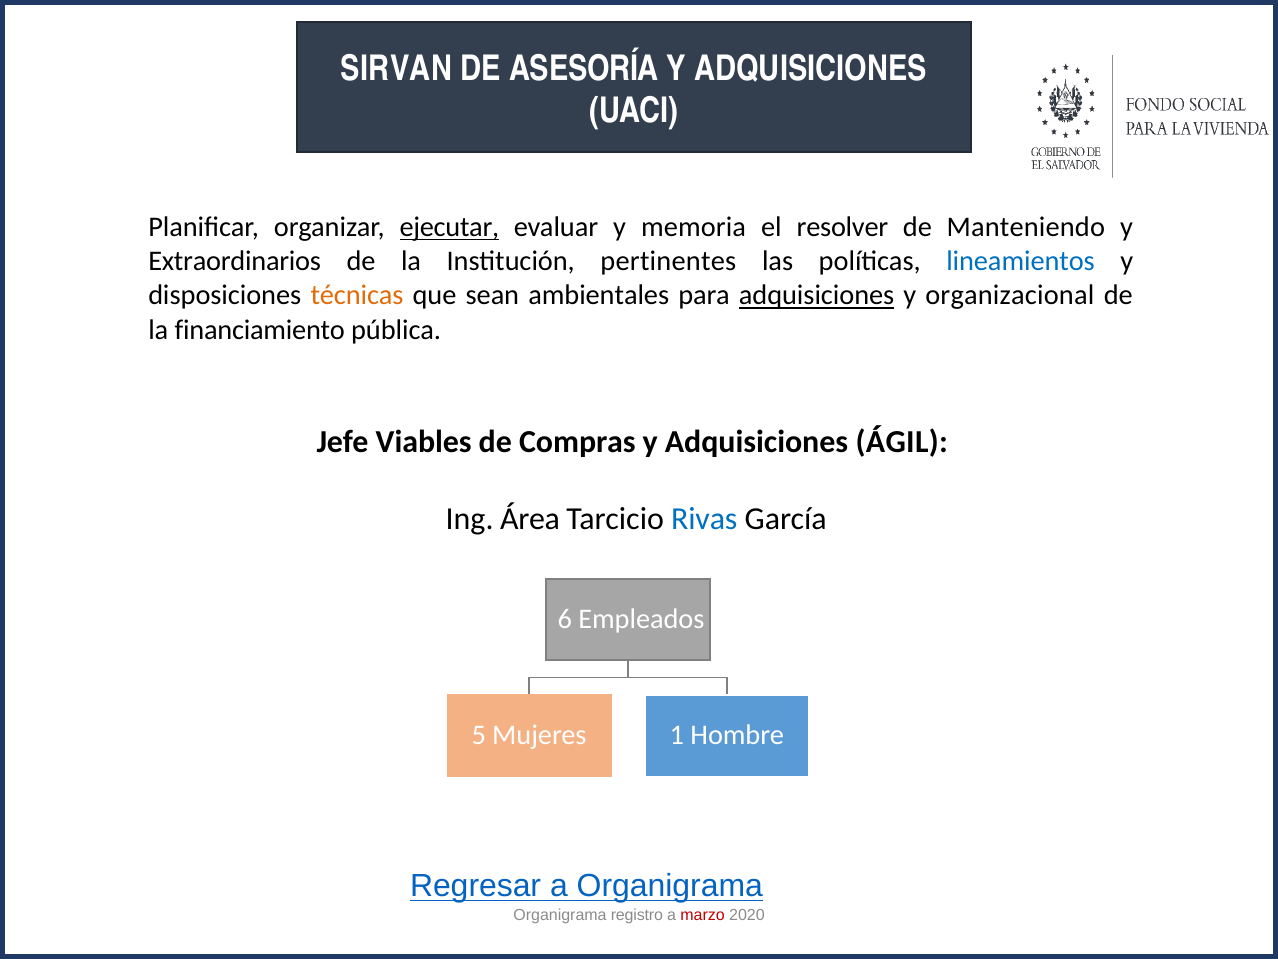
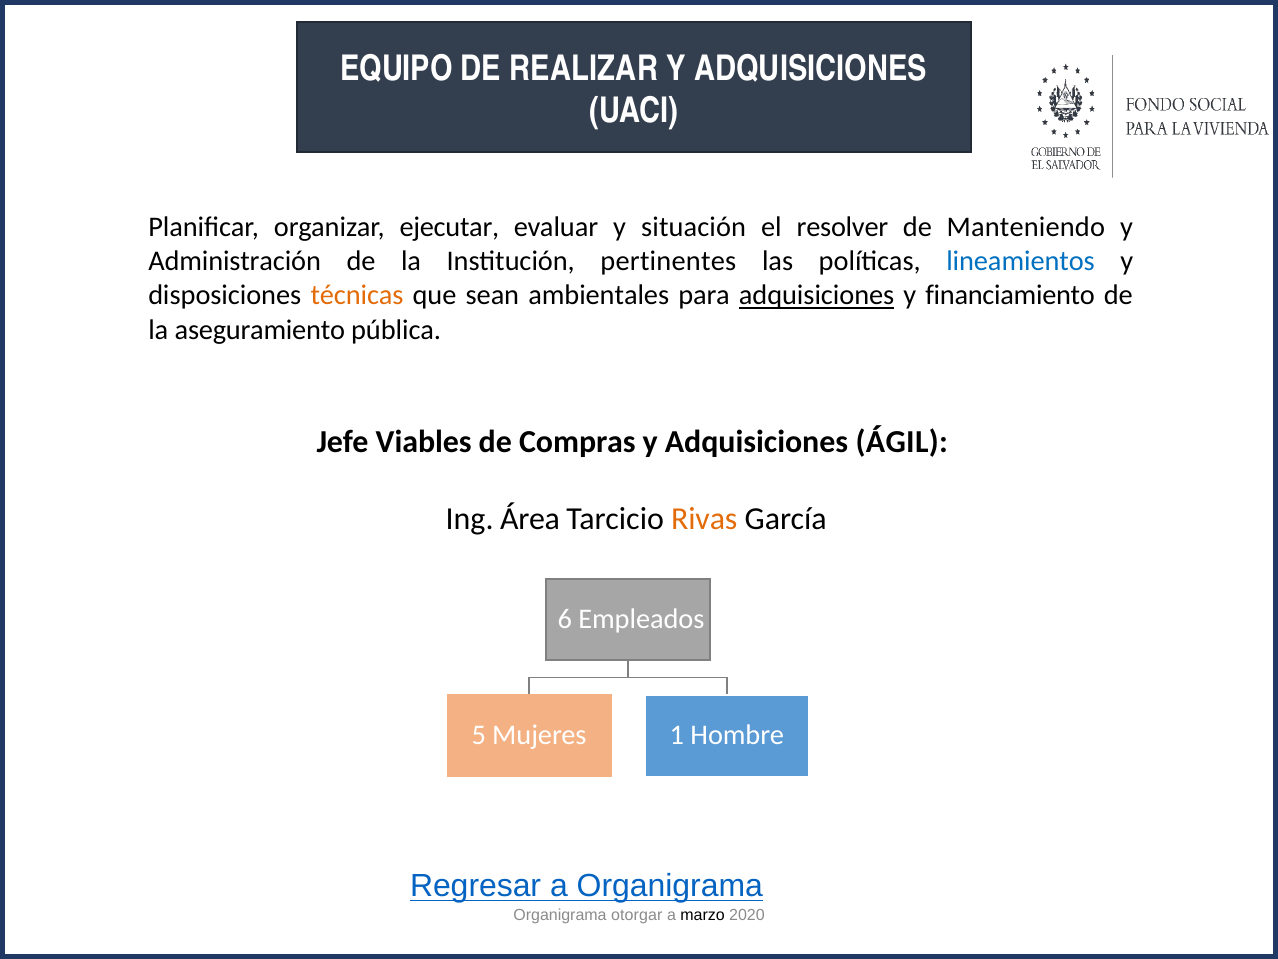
SIRVAN: SIRVAN -> EQUIPO (397, 68)
ASESORÍA: ASESORÍA -> REALIZAR (584, 68)
ejecutar underline: present -> none (449, 227)
memoria: memoria -> situación (694, 227)
Extraordinarios: Extraordinarios -> Administración (235, 261)
organizacional: organizacional -> financiamiento (1010, 295)
financiamiento: financiamiento -> aseguramiento (260, 330)
Rivas colour: blue -> orange (704, 518)
registro: registro -> otorgar (637, 915)
marzo colour: red -> black (703, 915)
